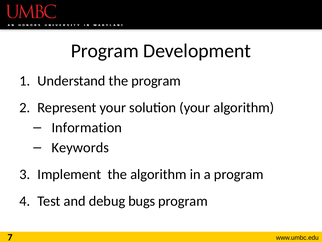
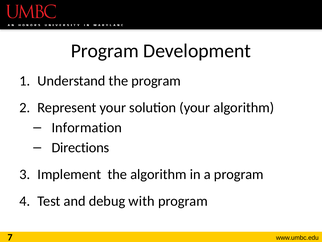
Keywords: Keywords -> Directions (80, 147)
bugs: bugs -> with (142, 201)
